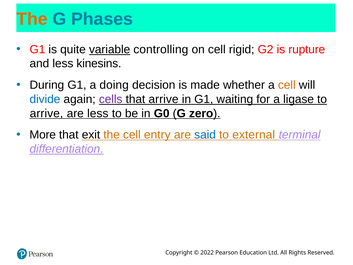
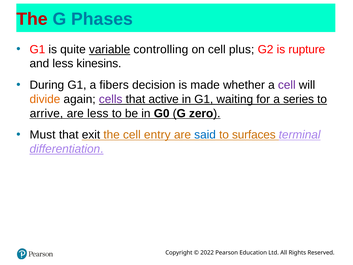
The colour: orange -> red (32, 19)
rigid: rigid -> plus (242, 49)
doing: doing -> fibers (114, 85)
cell colour: orange -> purple (287, 85)
divide colour: blue -> orange (45, 99)
that arrive: arrive -> active (164, 99)
ligase: ligase -> series (299, 99)
More: More -> Must (43, 135)
external: external -> surfaces (254, 135)
